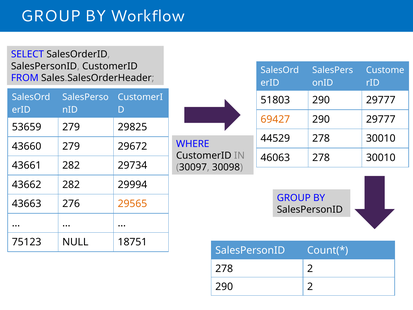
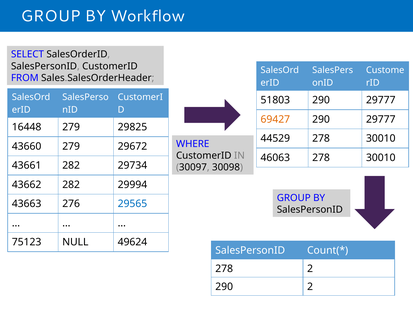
53659: 53659 -> 16448 (27, 127)
29565 colour: orange -> blue (132, 204)
18751: 18751 -> 49624 (132, 242)
